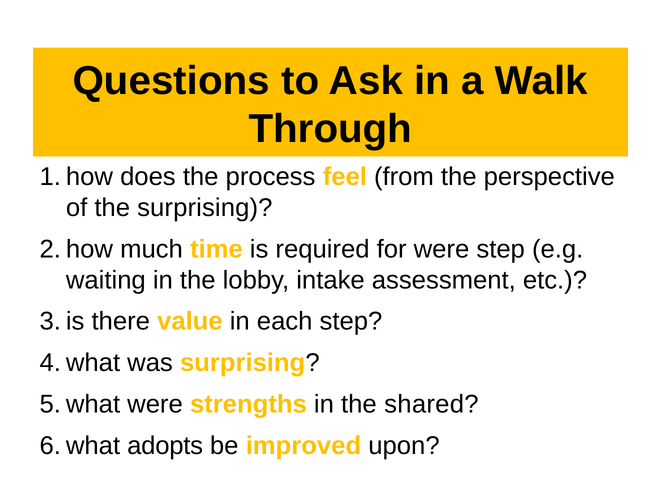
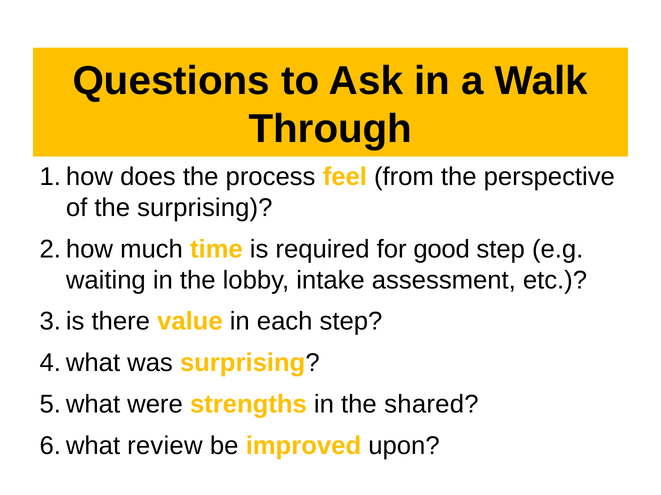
for were: were -> good (442, 250)
adopts: adopts -> review (165, 447)
